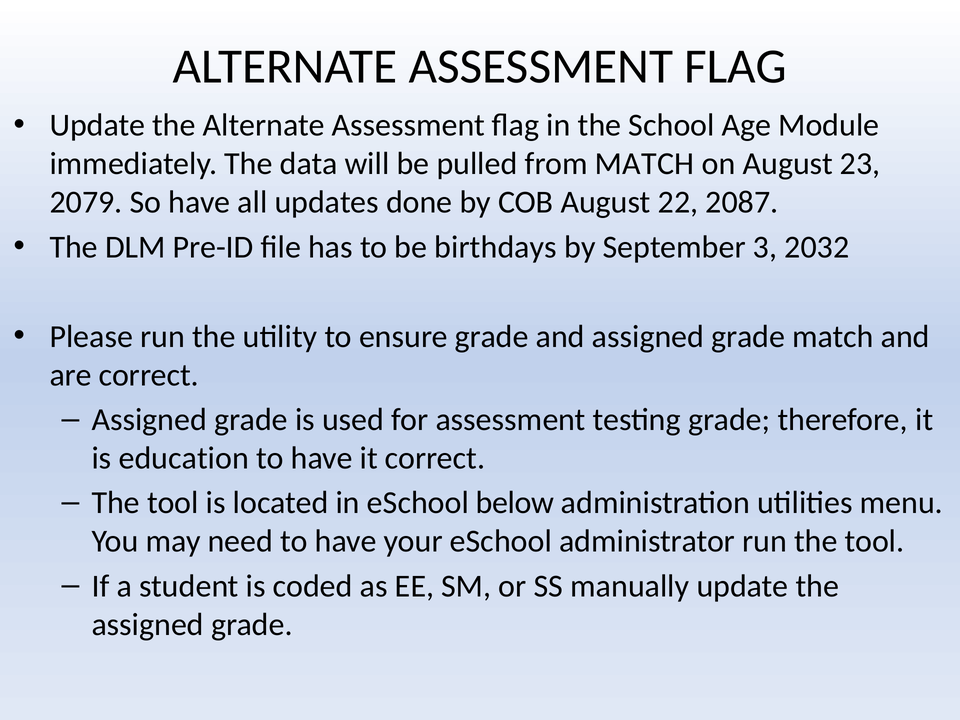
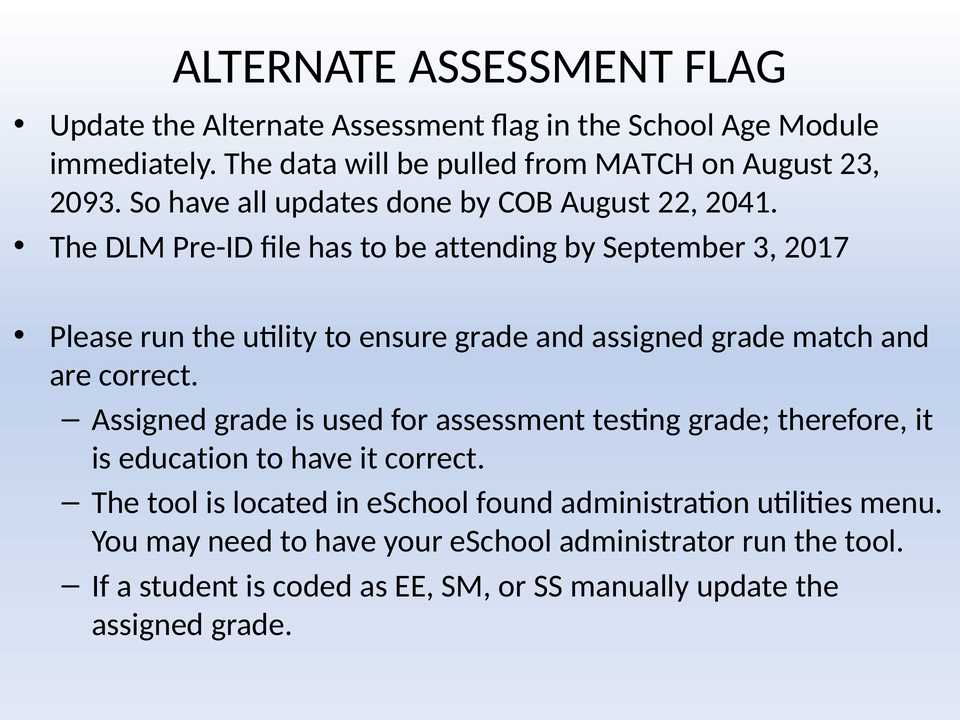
2079: 2079 -> 2093 (86, 202)
2087: 2087 -> 2041 (742, 202)
birthdays: birthdays -> attending (496, 247)
2032: 2032 -> 2017 (817, 247)
below: below -> found (515, 503)
